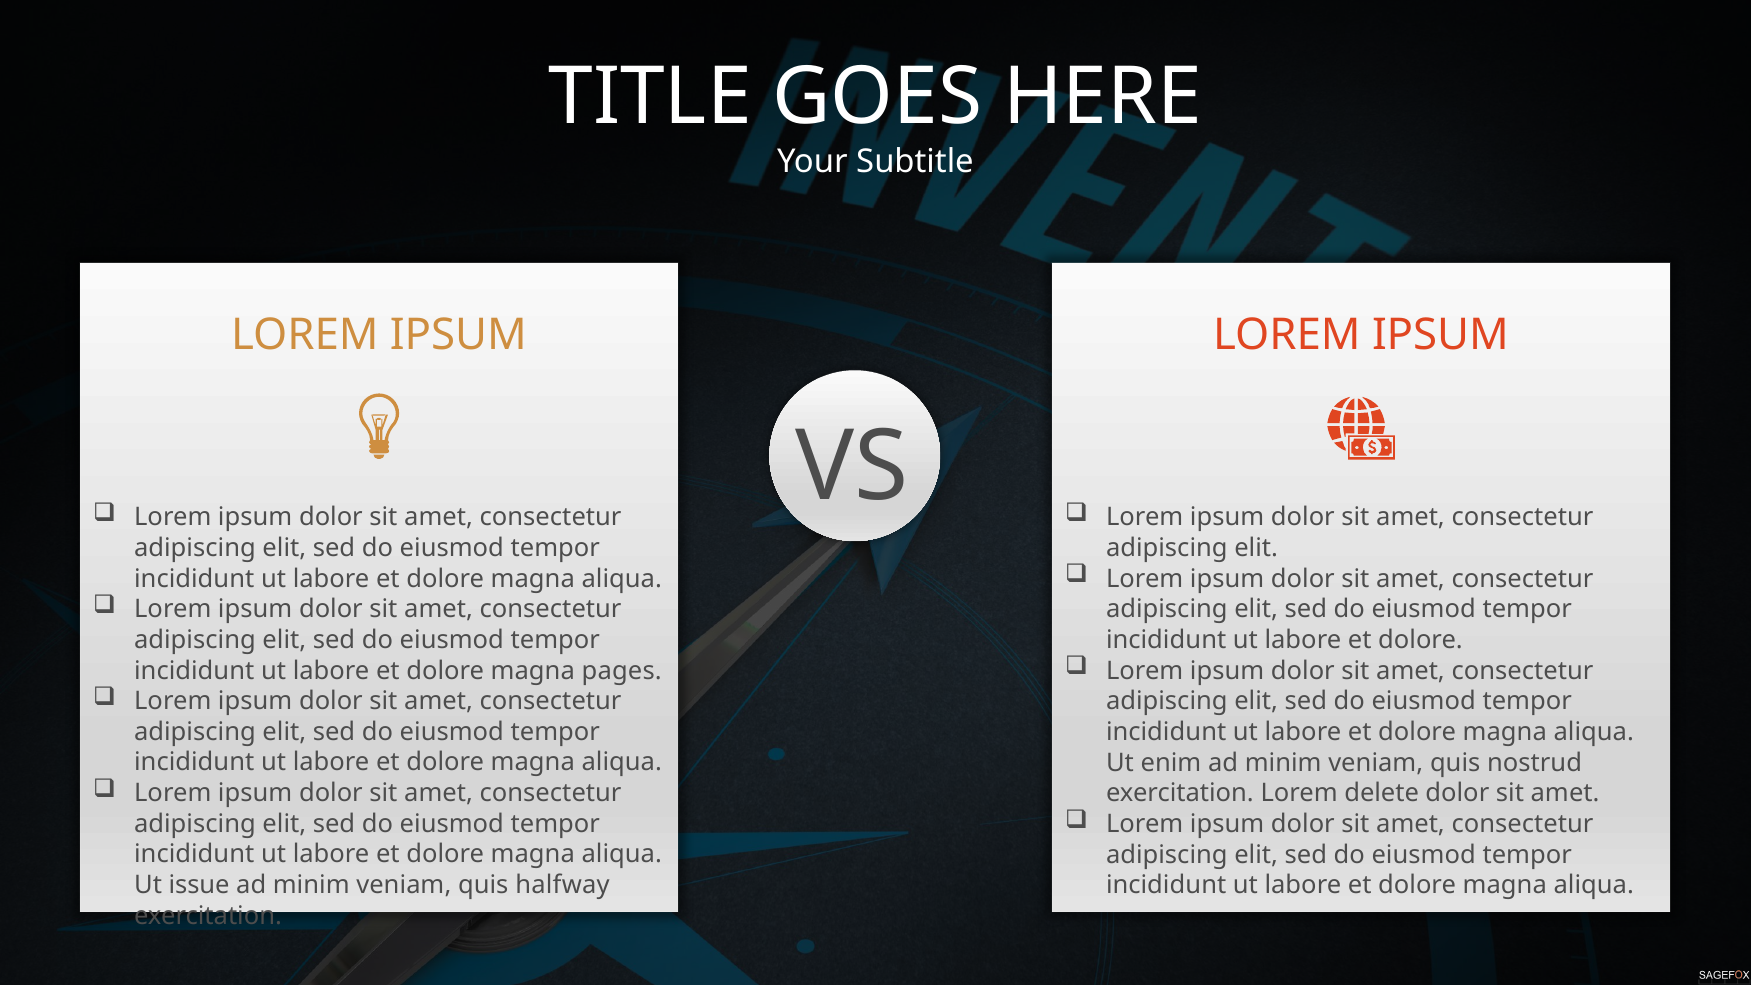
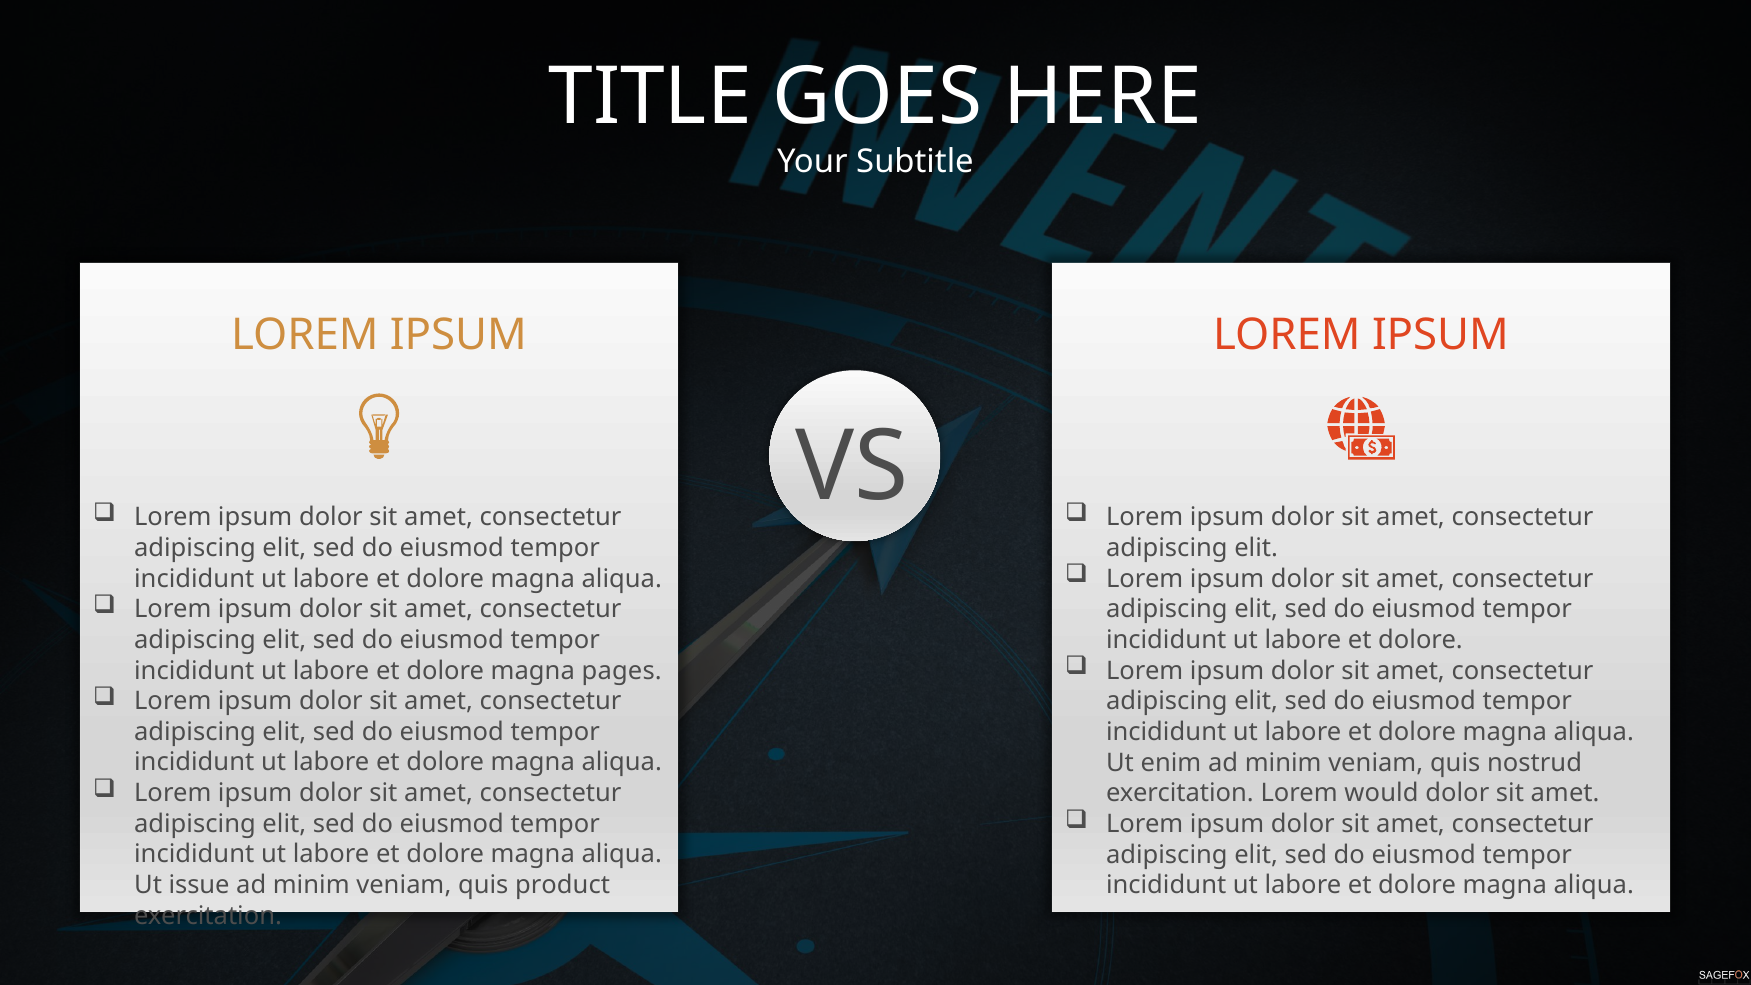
delete: delete -> would (1382, 793)
halfway: halfway -> product (563, 885)
